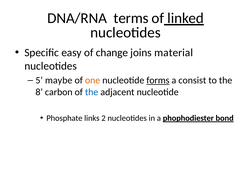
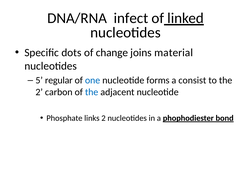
terms: terms -> infect (131, 18)
easy: easy -> dots (71, 53)
maybe: maybe -> regular (59, 80)
one colour: orange -> blue (93, 80)
forms underline: present -> none (158, 80)
8: 8 -> 2 (39, 92)
